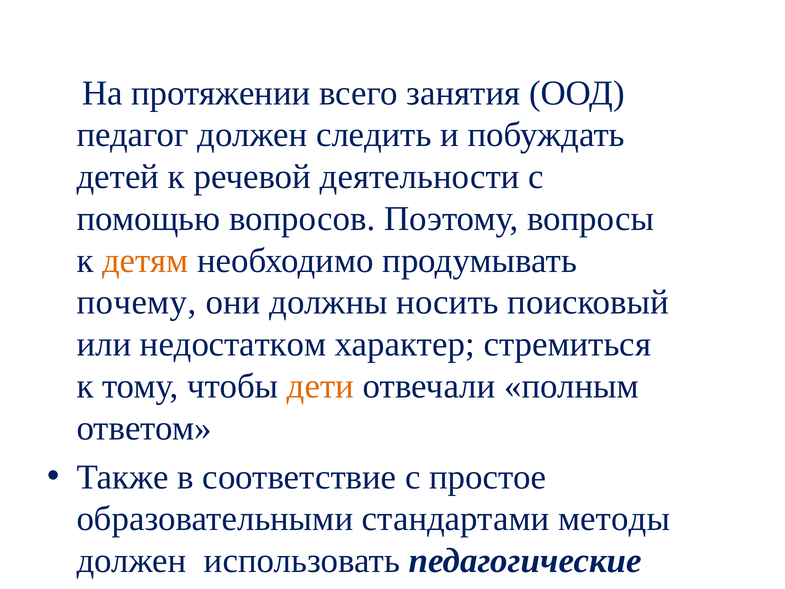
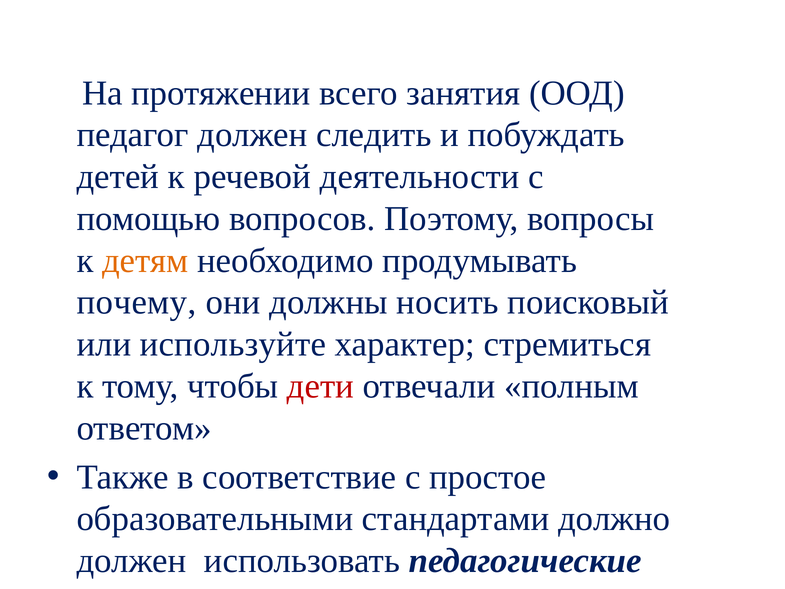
недостатком: недостатком -> используйте (233, 344)
дети colour: orange -> red (321, 386)
методы: методы -> должно (614, 519)
